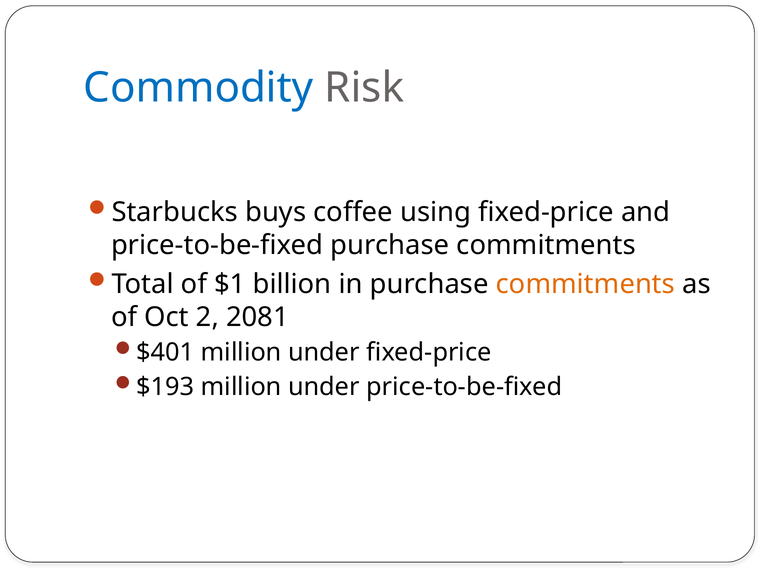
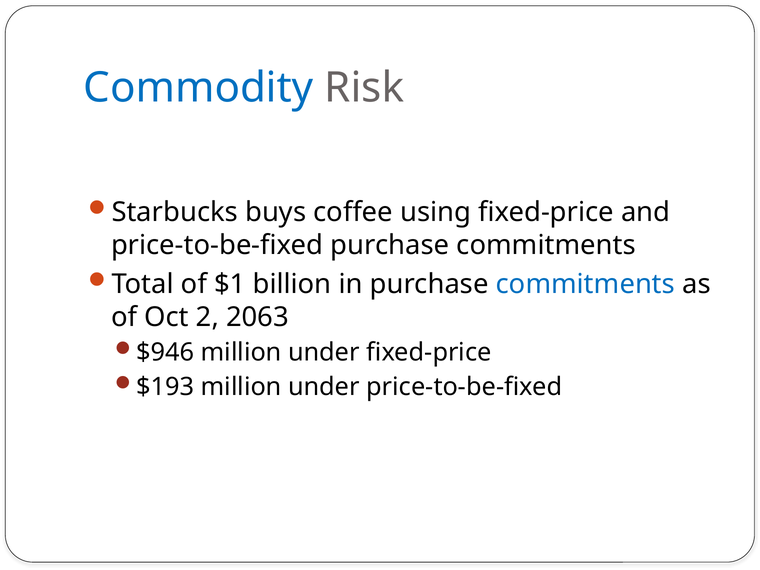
commitments colour: orange -> blue (585, 284)
2081: 2081 -> 2063 (257, 317)
$401: $401 -> $946 (165, 352)
